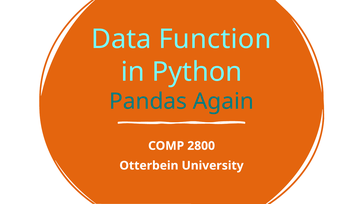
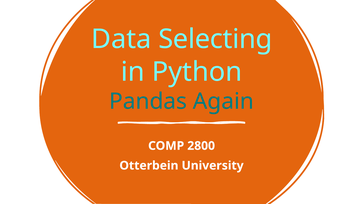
Function: Function -> Selecting (215, 39)
